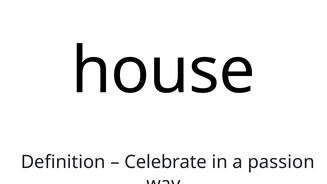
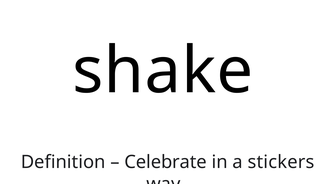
house: house -> shake (163, 71)
passion: passion -> stickers (281, 162)
